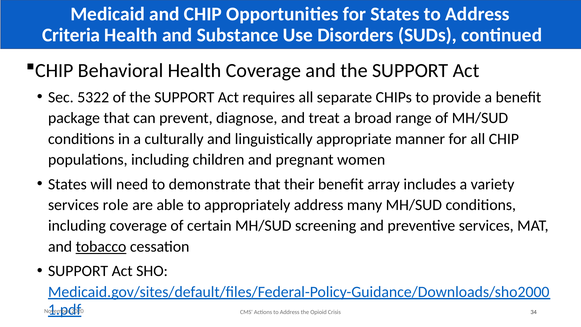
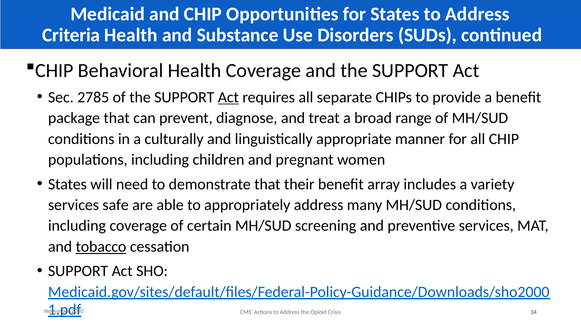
5322: 5322 -> 2785 (93, 97)
Act underline: none -> present (228, 97)
role: role -> safe (116, 205)
